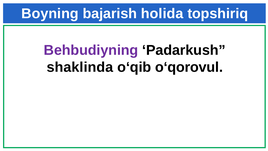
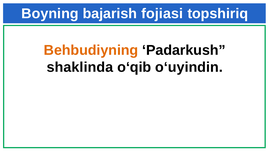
holida: holida -> fojiasi (162, 14)
Behbudiyning colour: purple -> orange (91, 50)
o‘qorovul: o‘qorovul -> o‘uyindin (189, 67)
